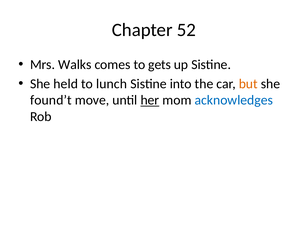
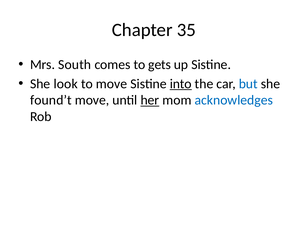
52: 52 -> 35 (186, 30)
Walks: Walks -> South (75, 65)
held: held -> look (66, 84)
to lunch: lunch -> move (112, 84)
into underline: none -> present (181, 84)
but colour: orange -> blue (248, 84)
